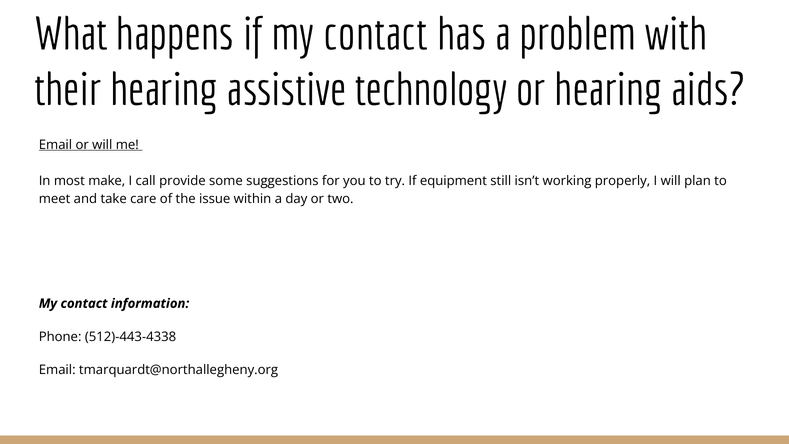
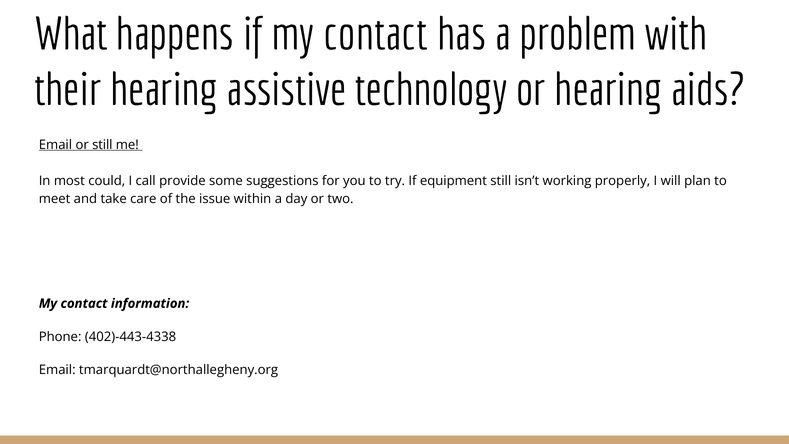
or will: will -> still (102, 145)
make: make -> could (107, 181)
512)-443-4338: 512)-443-4338 -> 402)-443-4338 (131, 337)
